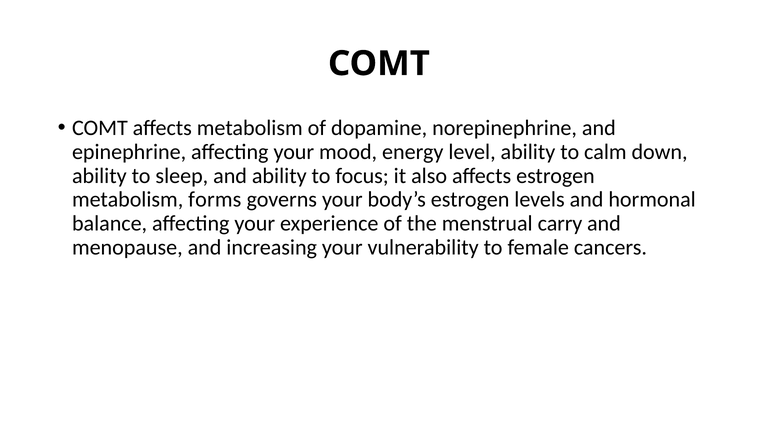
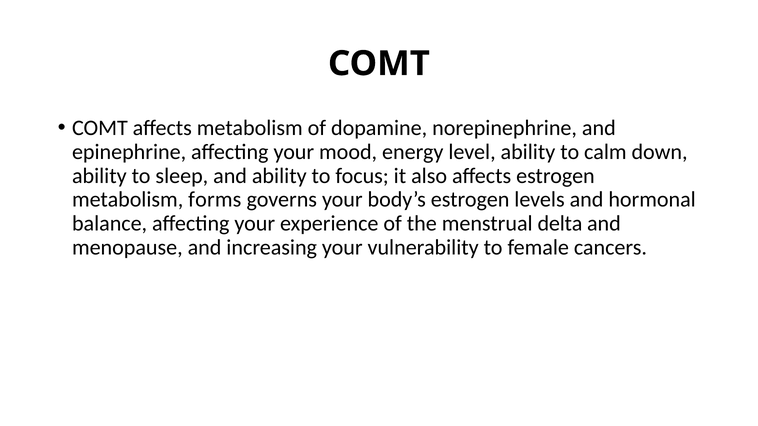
carry: carry -> delta (560, 224)
